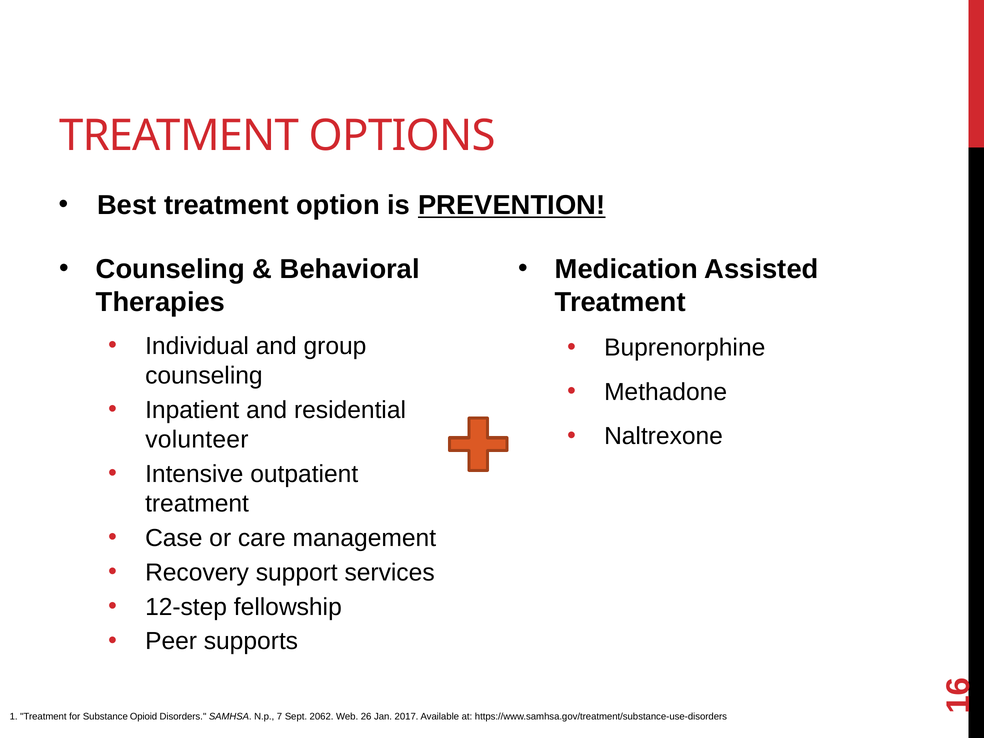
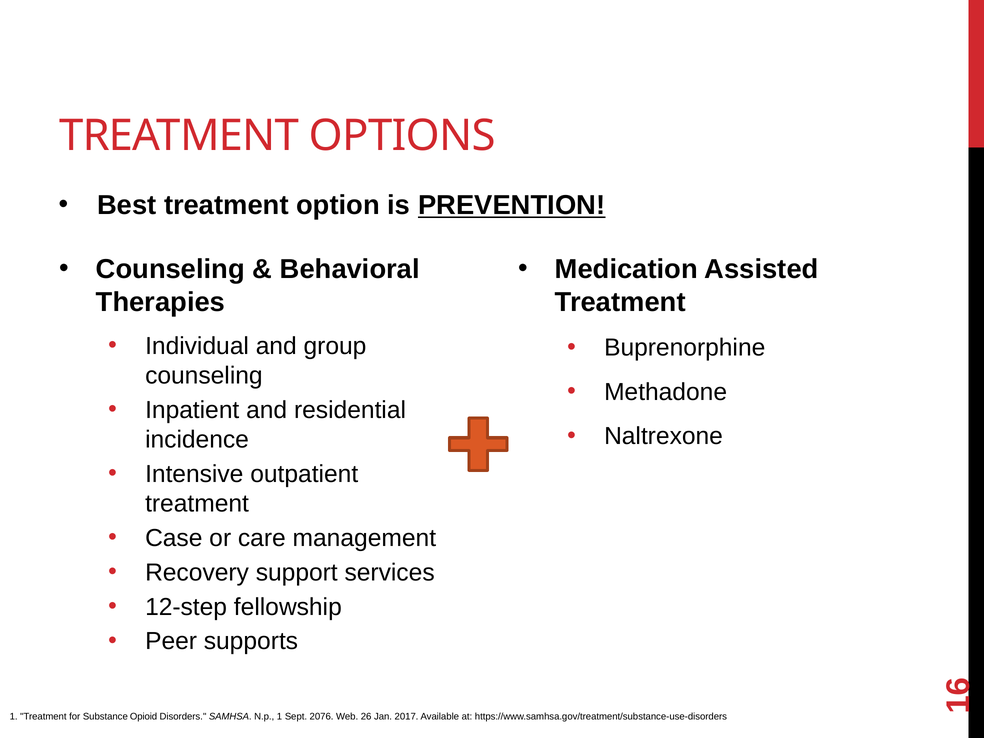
volunteer: volunteer -> incidence (197, 440)
N.p 7: 7 -> 1 (280, 716)
2062: 2062 -> 2076 (322, 716)
